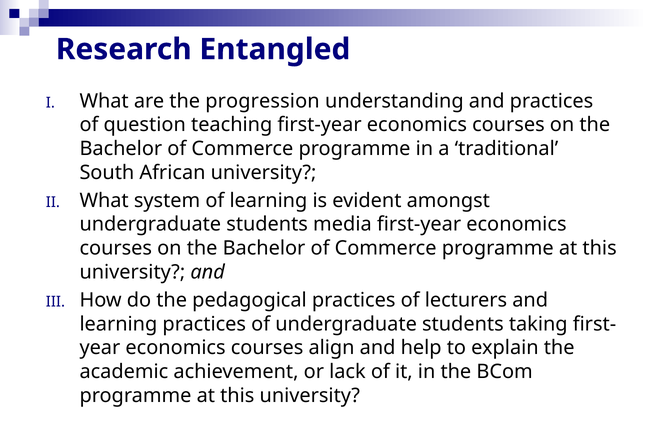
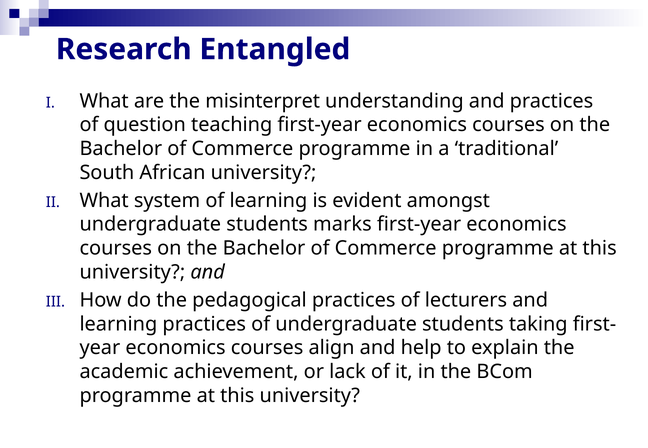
progression: progression -> misinterpret (263, 101)
media: media -> marks (342, 225)
